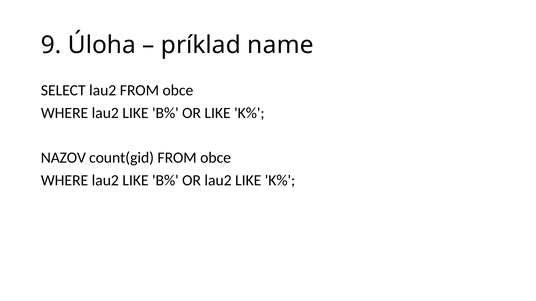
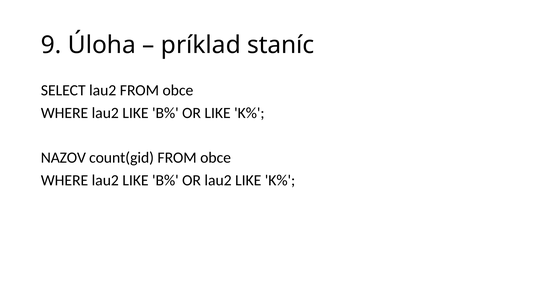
name: name -> staníc (281, 45)
